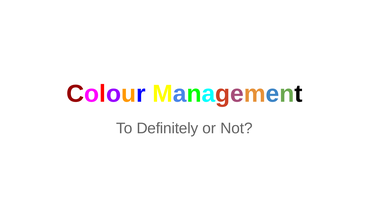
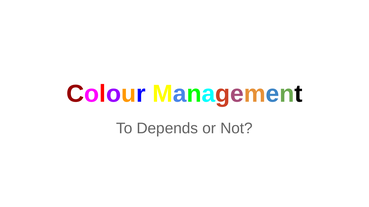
Definitely: Definitely -> Depends (167, 129)
